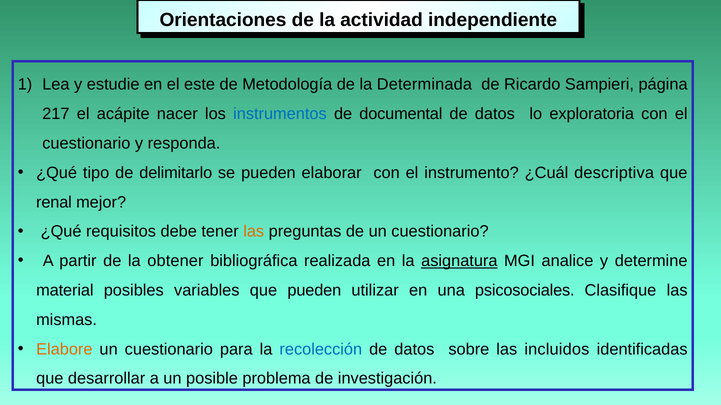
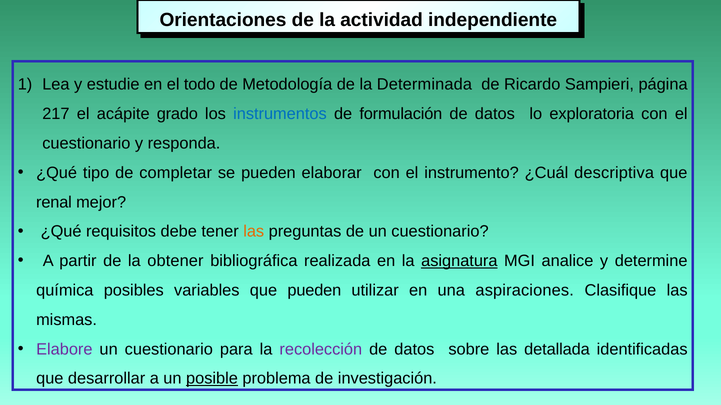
este: este -> todo (200, 85)
nacer: nacer -> grado (177, 114)
documental: documental -> formulación (401, 114)
delimitarlo: delimitarlo -> completar (176, 173)
material: material -> química (65, 291)
psicosociales: psicosociales -> aspiraciones (525, 291)
Elabore colour: orange -> purple (64, 350)
recolección colour: blue -> purple (321, 350)
incluidos: incluidos -> detallada (557, 350)
posible underline: none -> present (212, 379)
